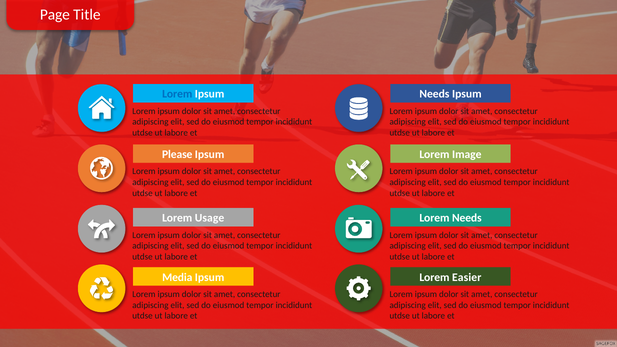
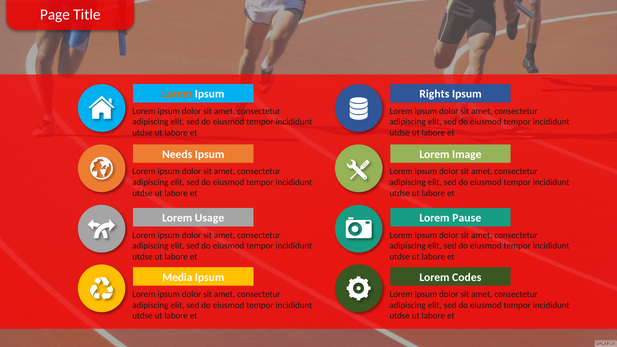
Lorem colour: blue -> orange (177, 94)
Needs: Needs -> Rights (434, 94)
Please: Please -> Needs (177, 154)
Lorem Needs: Needs -> Pause (467, 218)
Easier: Easier -> Codes (467, 277)
